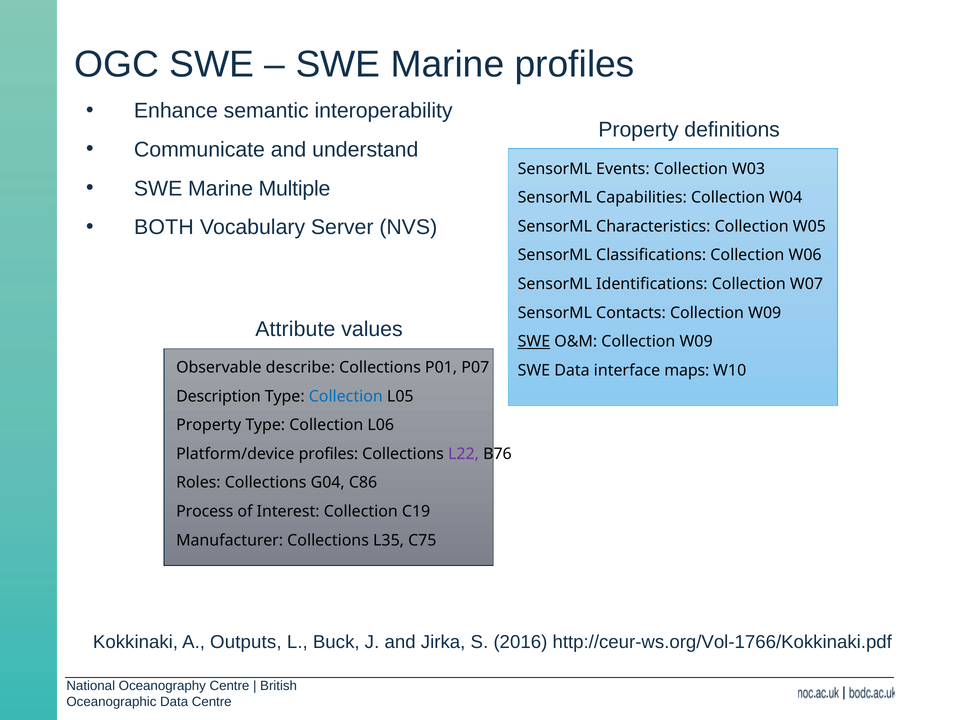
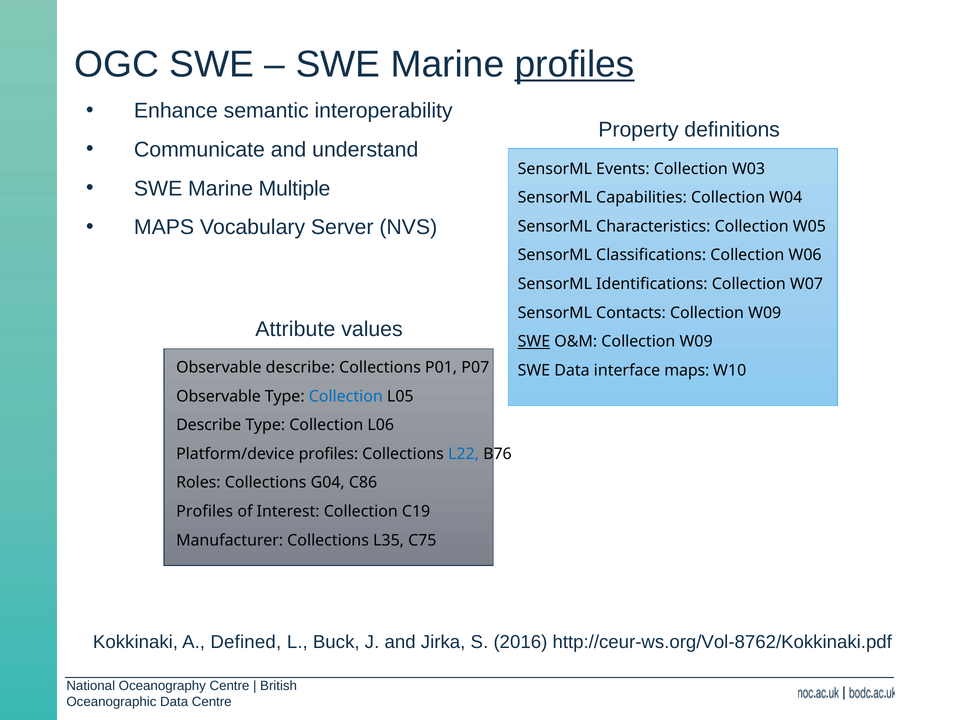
profiles underline: none -> present (575, 64)
BOTH: BOTH -> MAPS (164, 227)
Description: Description -> Observable (218, 396)
Property: Property -> Describe (209, 425)
L22 colour: purple -> blue (464, 453)
Process: Process -> Profiles (205, 511)
Outputs: Outputs -> Defined (246, 641)
http://ceur-ws.org/Vol-1766/Kokkinaki.pdf: http://ceur-ws.org/Vol-1766/Kokkinaki.pdf -> http://ceur-ws.org/Vol-8762/Kokkinaki.pdf (722, 641)
